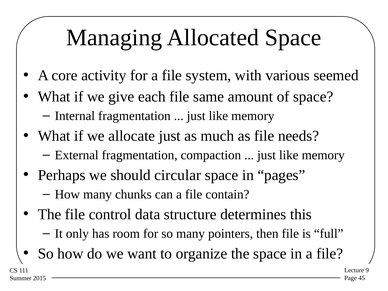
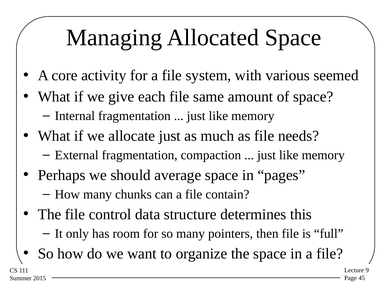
circular: circular -> average (178, 175)
